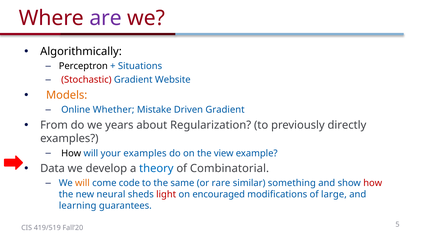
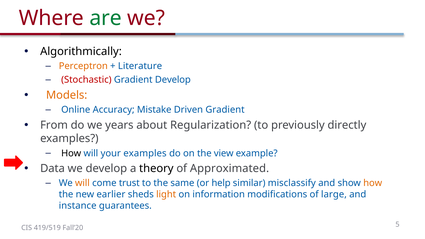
are colour: purple -> green (106, 18)
Perceptron colour: black -> orange (83, 66)
Situations: Situations -> Literature (140, 66)
Gradient Website: Website -> Develop (173, 80)
Whether: Whether -> Accuracy (114, 110)
theory colour: blue -> black (156, 169)
Combinatorial: Combinatorial -> Approximated (230, 169)
code: code -> trust (129, 183)
rare: rare -> help (221, 183)
something: something -> misclassify (292, 183)
how colour: red -> orange (373, 183)
neural: neural -> earlier (111, 195)
light colour: red -> orange (166, 195)
encouraged: encouraged -> information (219, 195)
learning: learning -> instance (78, 206)
